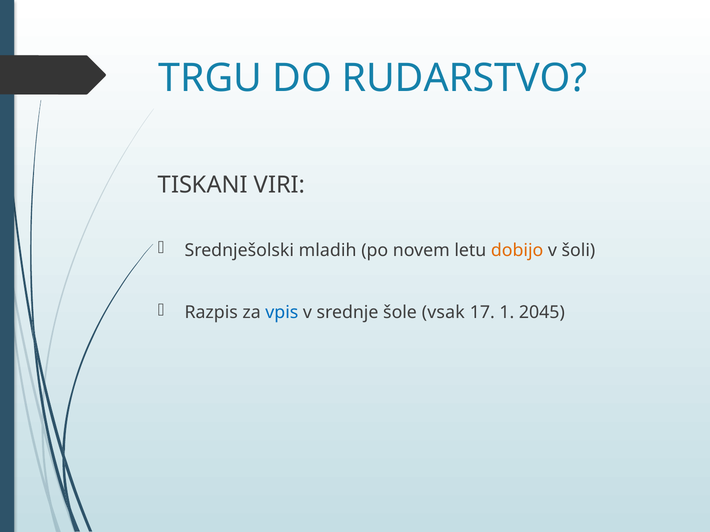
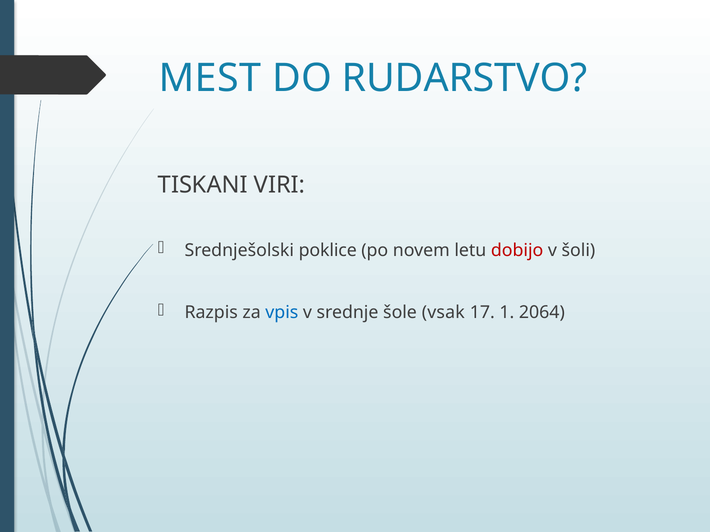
TRGU: TRGU -> MEST (210, 78)
mladih: mladih -> poklice (328, 251)
dobijo colour: orange -> red (517, 251)
2045: 2045 -> 2064 (542, 313)
